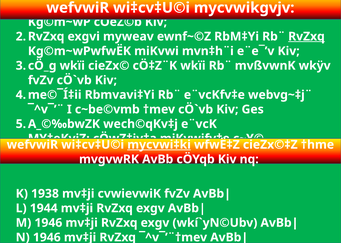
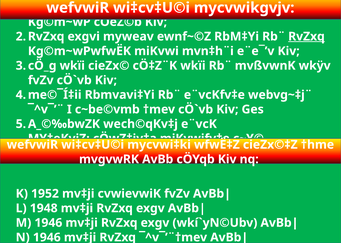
mycvwi‡ki underline: present -> none (159, 145)
1938: 1938 -> 1952 (45, 194)
L 1944: 1944 -> 1948 (44, 209)
